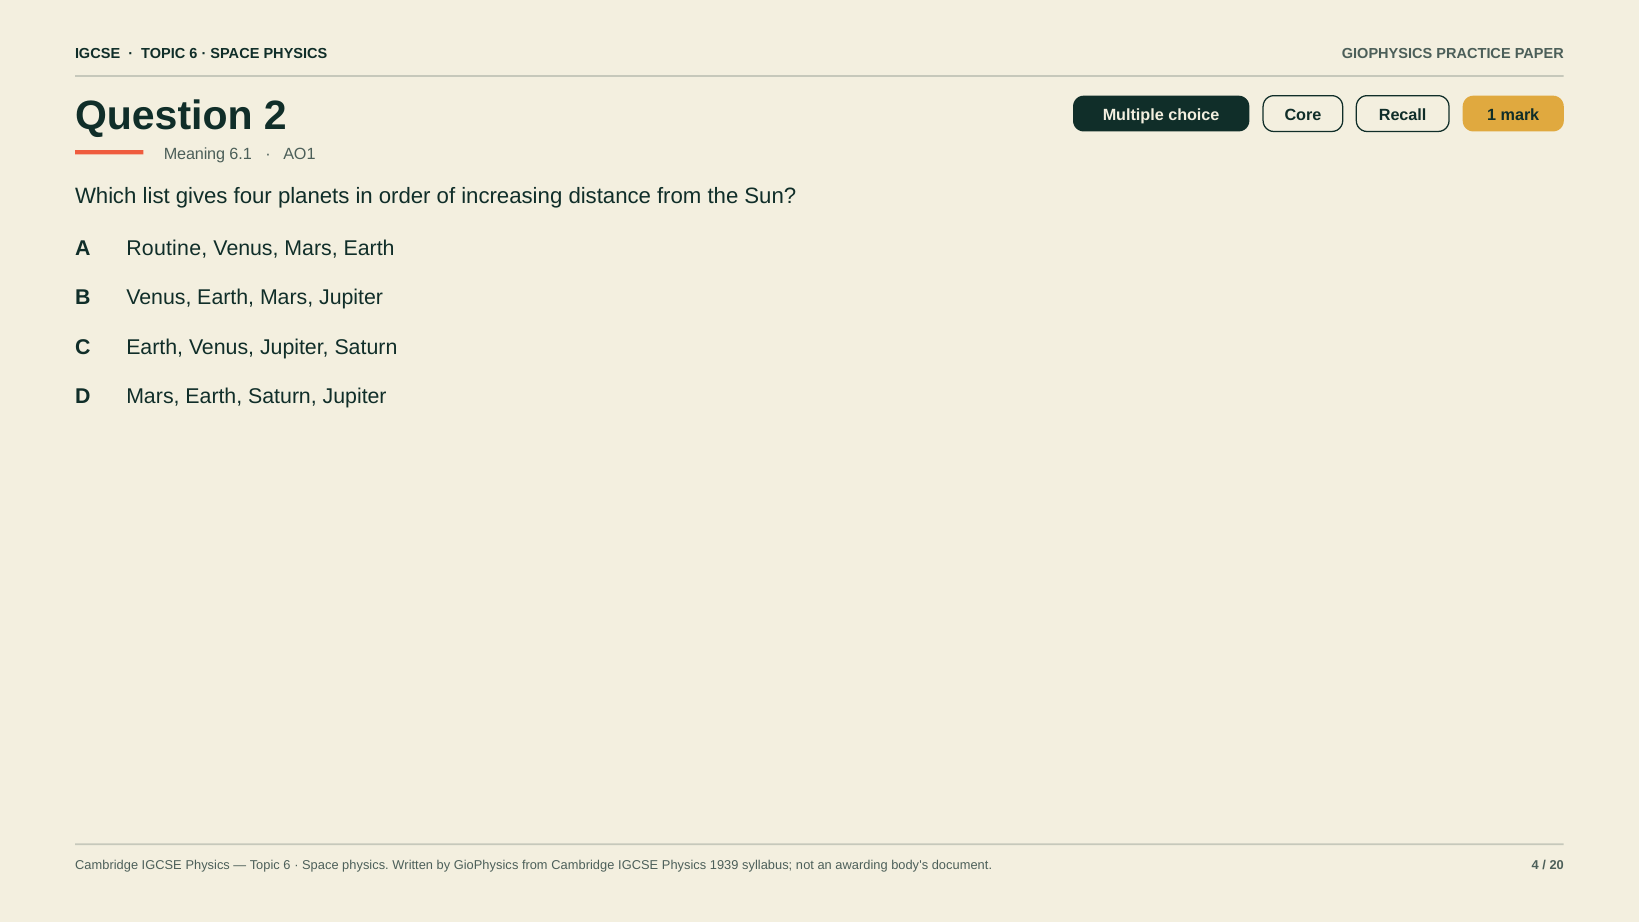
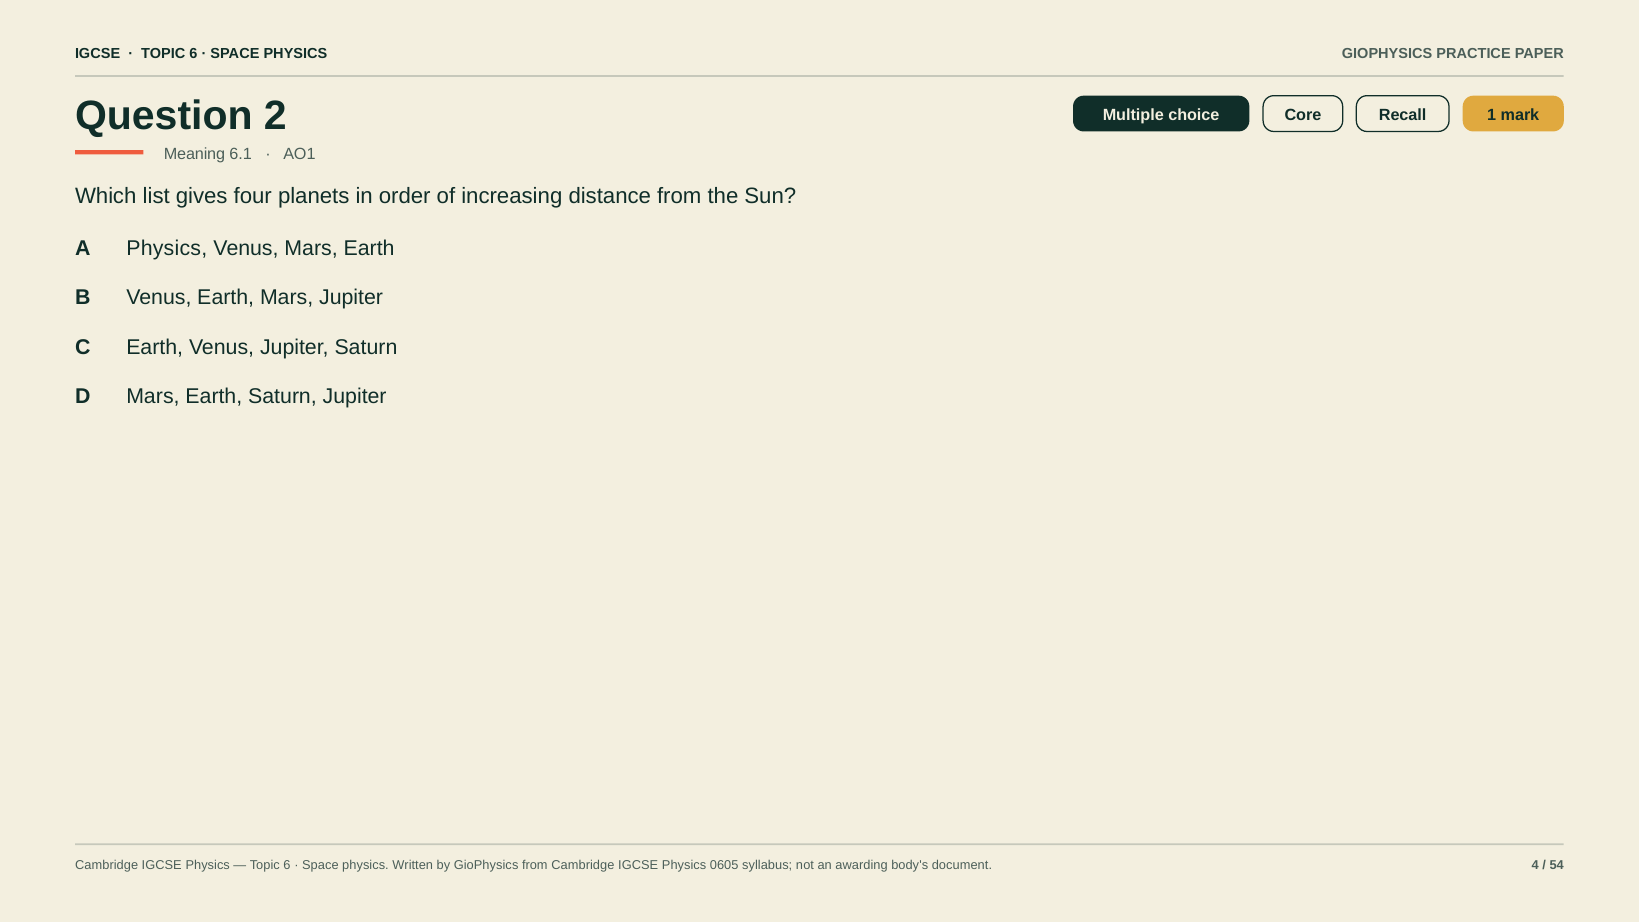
A Routine: Routine -> Physics (167, 248)
1939: 1939 -> 0605 (724, 866)
20: 20 -> 54 (1557, 866)
